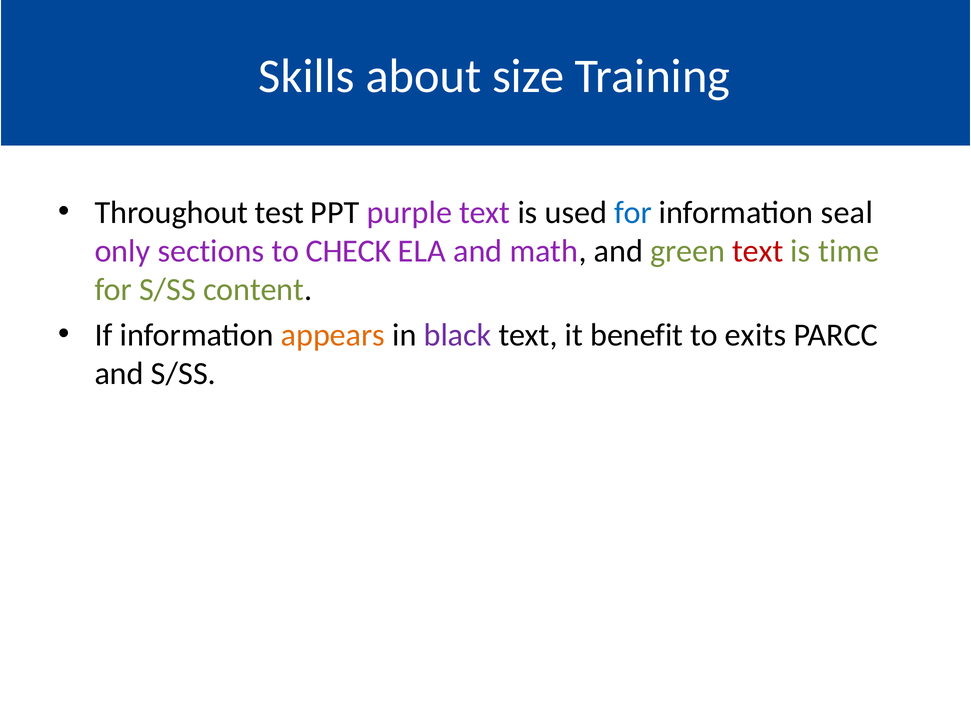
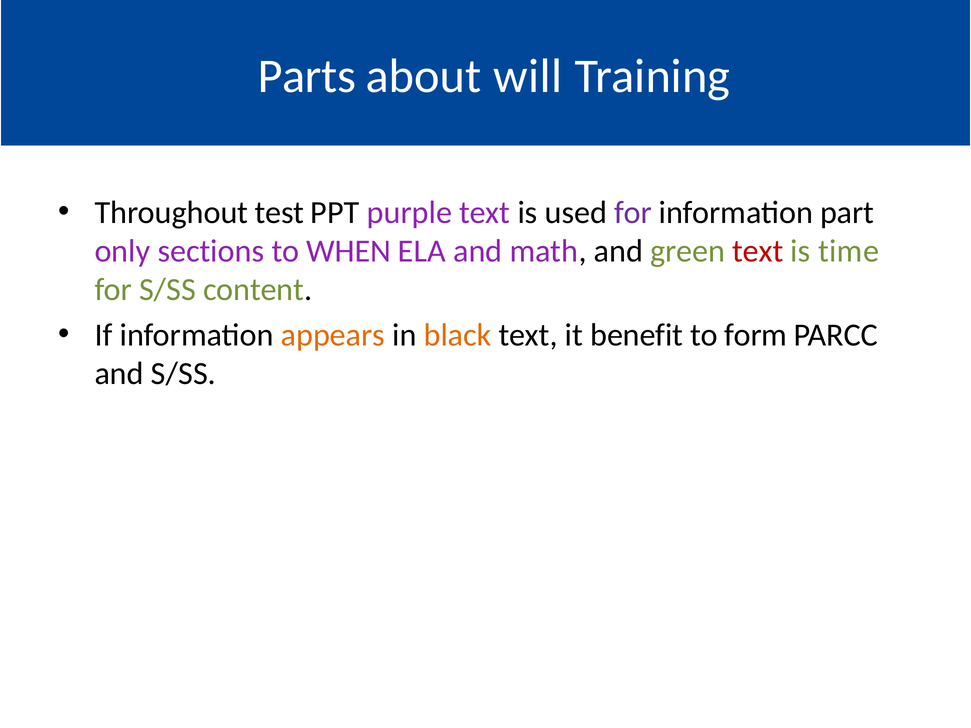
Skills: Skills -> Parts (307, 76)
size: size -> will (528, 76)
for colour: blue -> purple (633, 212)
seal: seal -> part (847, 212)
CHECK: CHECK -> WHEN (349, 251)
black colour: purple -> orange (458, 335)
exits: exits -> form (756, 335)
